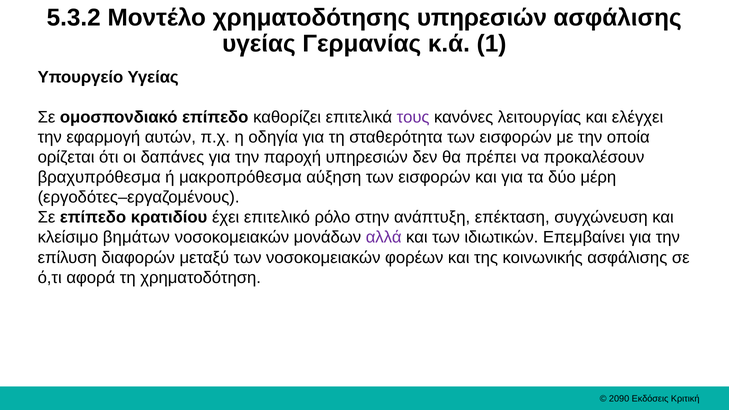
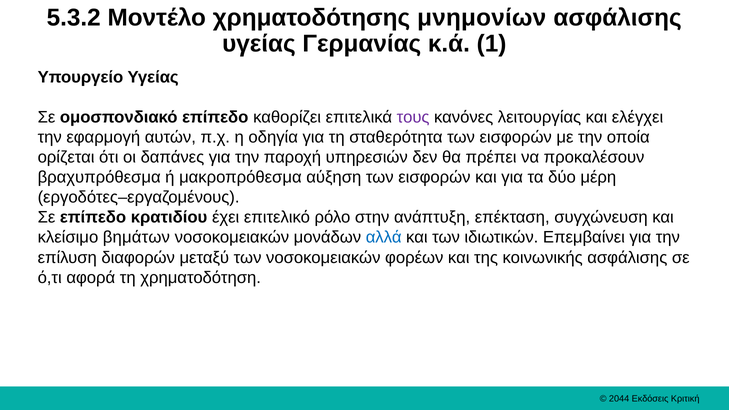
χρηματοδότησης υπηρεσιών: υπηρεσιών -> μνημονίων (482, 17)
αλλά colour: purple -> blue (384, 238)
2090: 2090 -> 2044 (619, 399)
